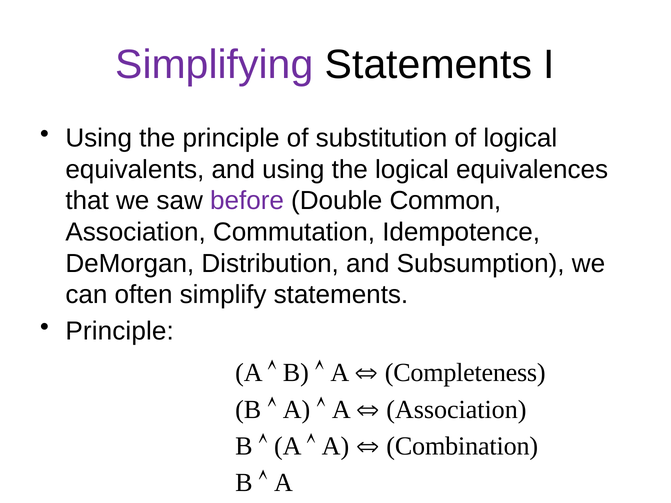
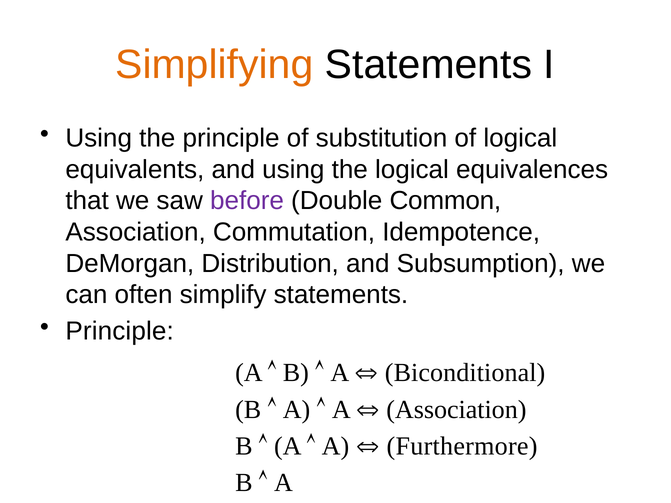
Simplifying colour: purple -> orange (214, 65)
Completeness: Completeness -> Biconditional (465, 373)
Combination: Combination -> Furthermore (462, 446)
